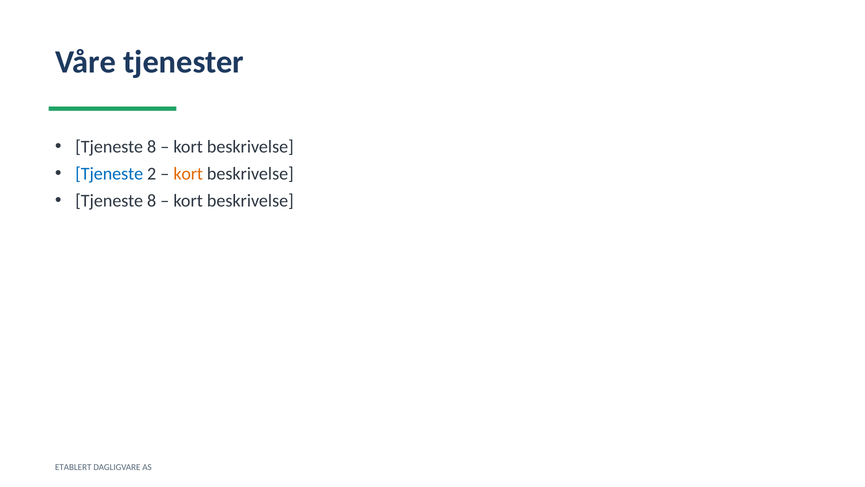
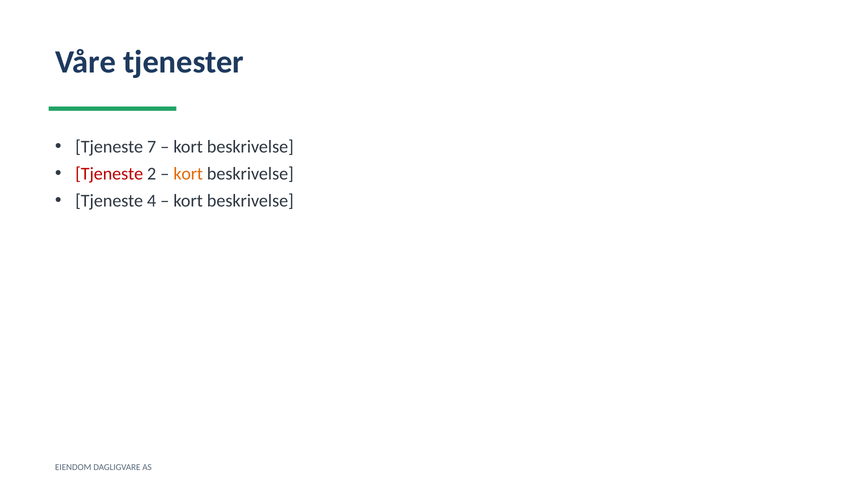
8: 8 -> 7 (152, 147)
Tjeneste colour: blue -> red (109, 174)
8: 8 -> 4 (152, 201)
ETABLERT: ETABLERT -> EIENDOM (73, 467)
